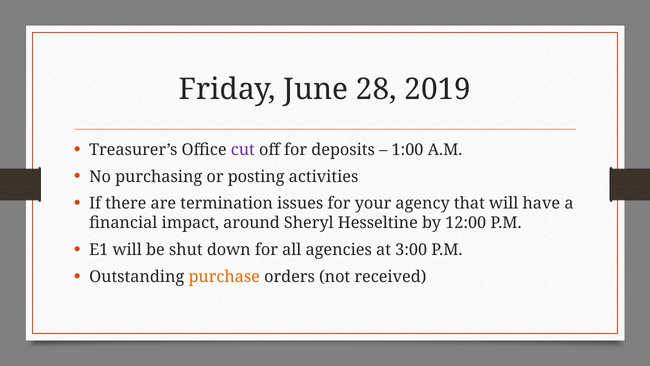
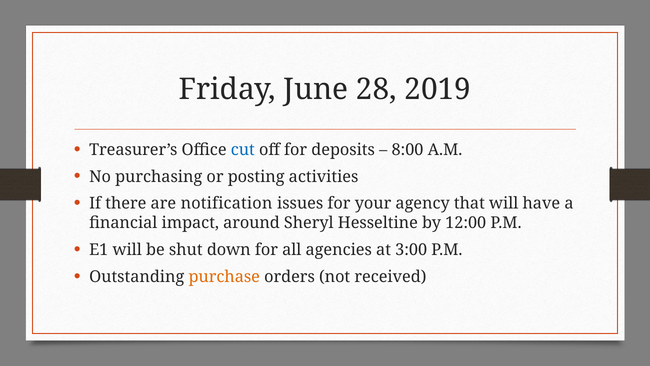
cut colour: purple -> blue (243, 150)
1:00: 1:00 -> 8:00 (407, 150)
termination: termination -> notification (227, 203)
